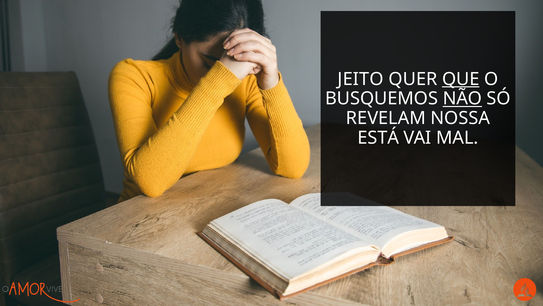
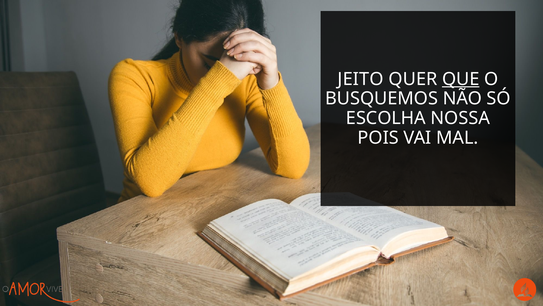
NÃO underline: present -> none (462, 98)
REVELAM: REVELAM -> ESCOLHA (386, 118)
ESTÁ: ESTÁ -> POIS (378, 138)
